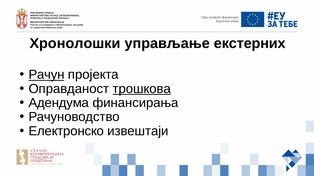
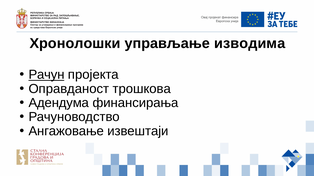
екстерних: екстерних -> изводима (250, 43)
трошкова underline: present -> none (142, 89)
Електронско: Електронско -> Ангажовање (66, 131)
